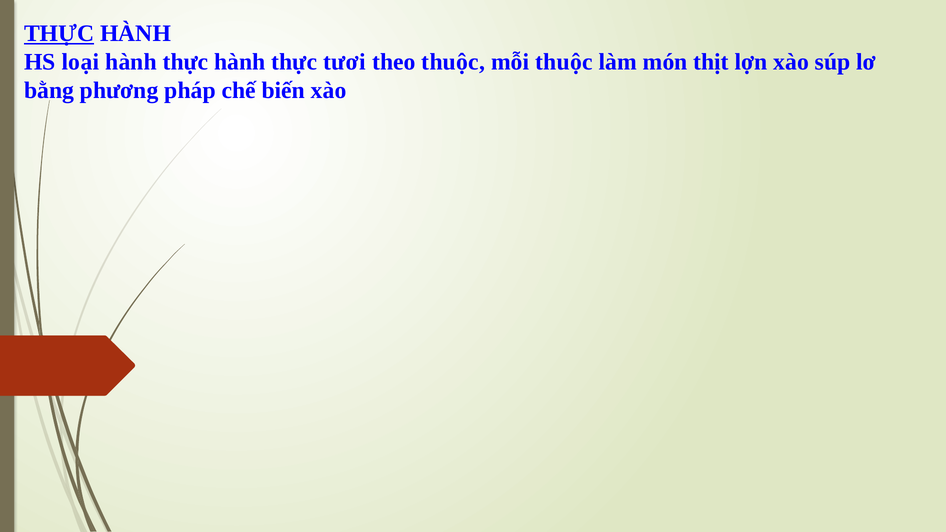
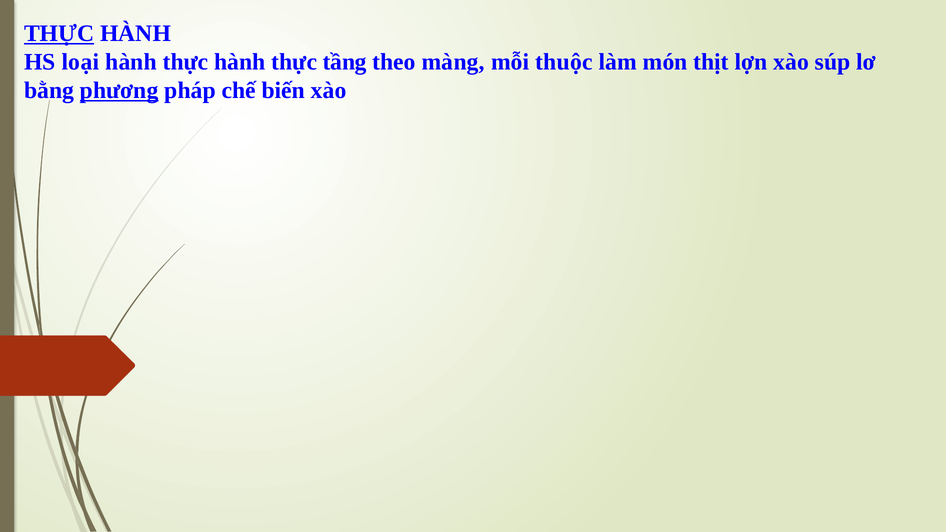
tươi: tươi -> tầng (345, 62)
theo thuộc: thuộc -> màng (453, 62)
phương underline: none -> present (119, 90)
